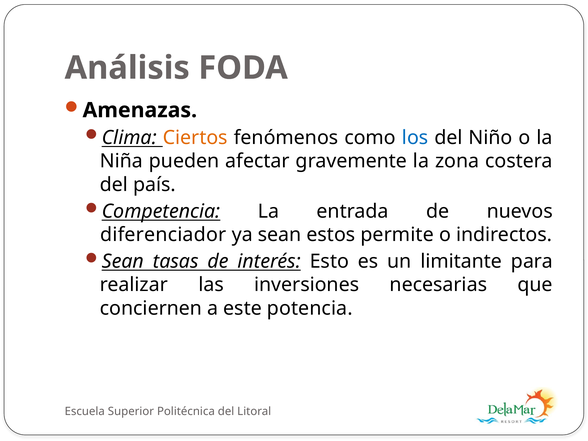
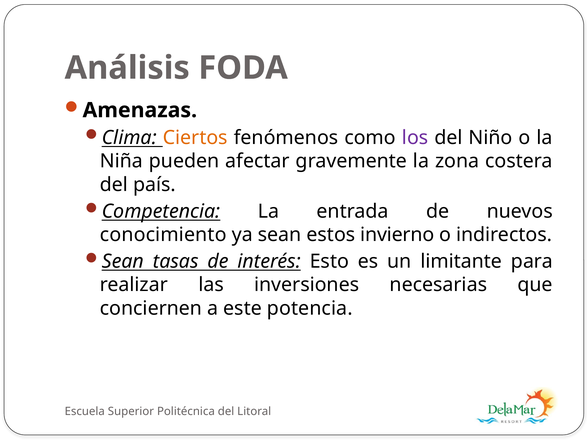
los colour: blue -> purple (415, 138)
diferenciador: diferenciador -> conocimiento (163, 235)
permite: permite -> invierno (397, 235)
